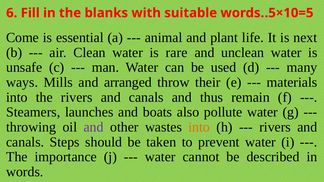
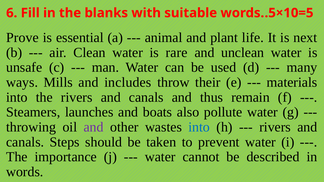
Come: Come -> Prove (22, 38)
arranged: arranged -> includes (128, 82)
into colour: orange -> blue (199, 127)
